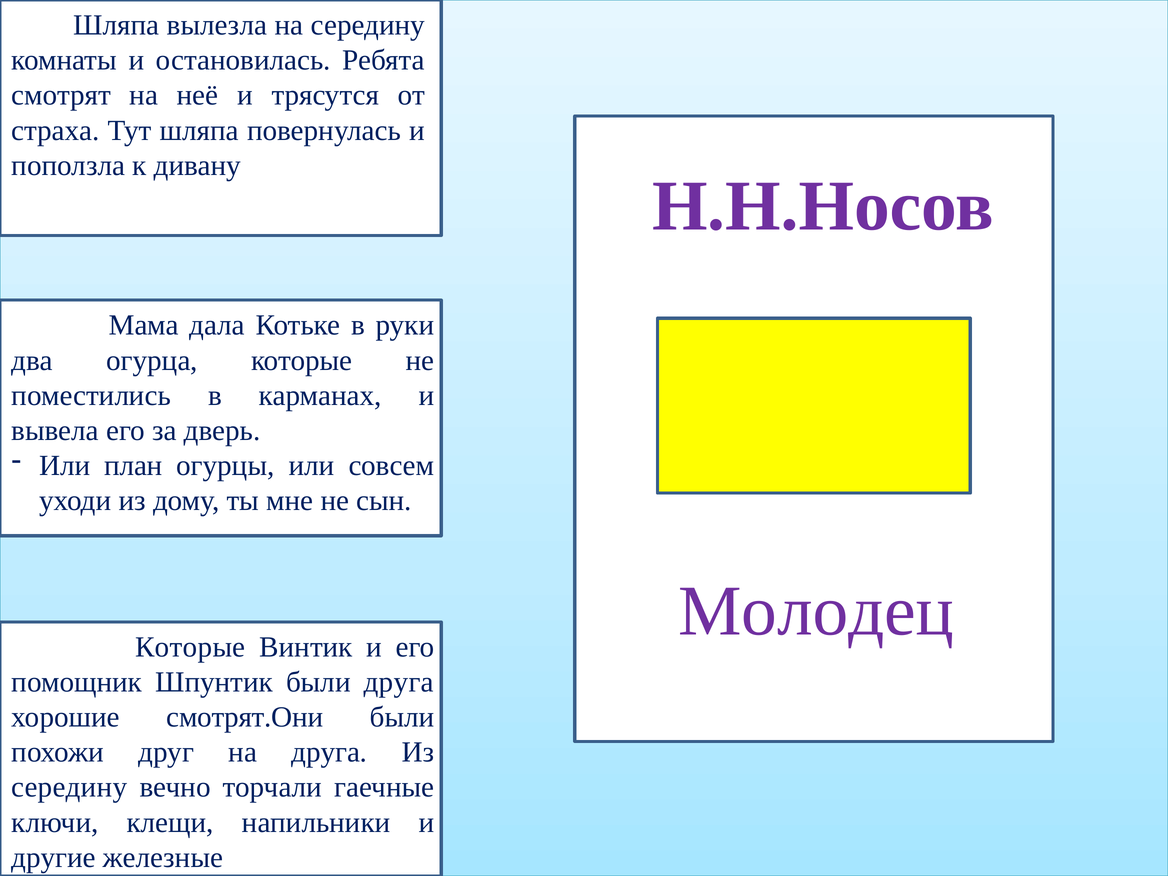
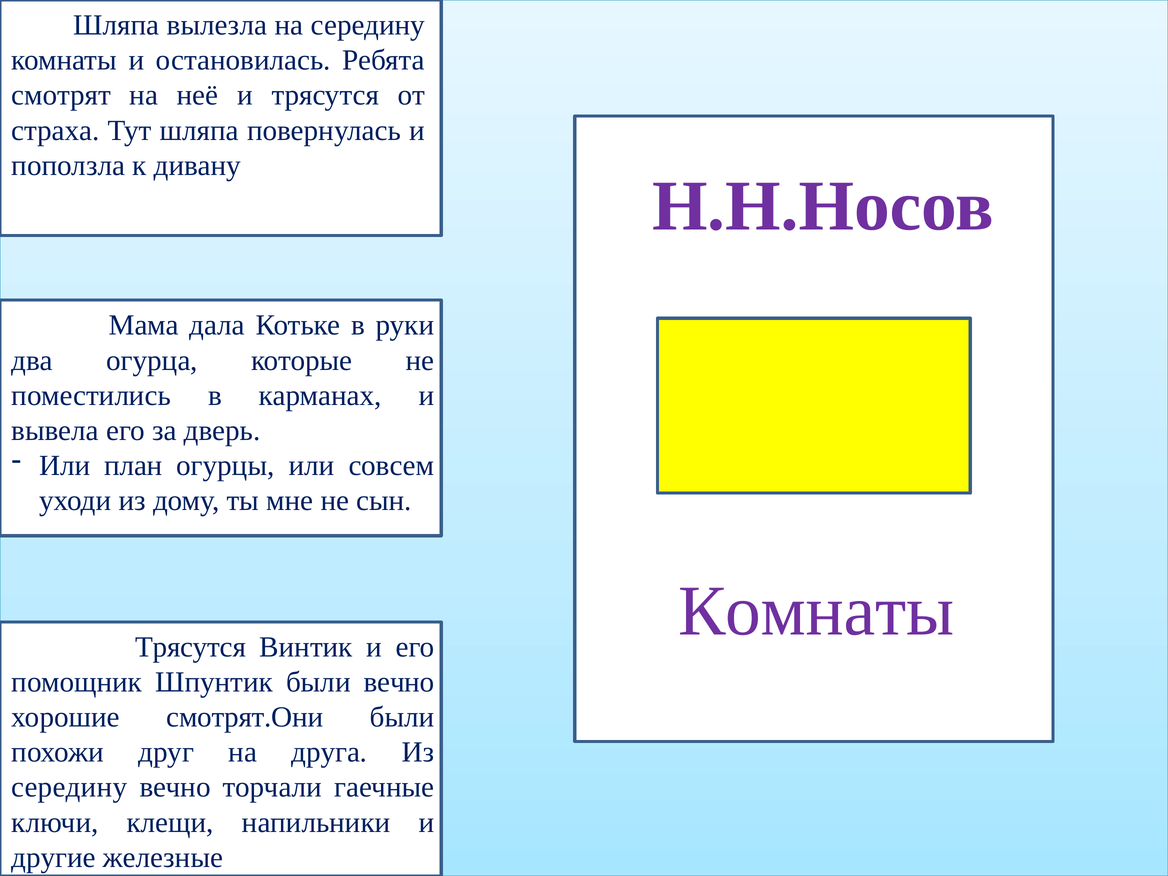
Молодец: Молодец -> Комнаты (816, 611)
Которые: Которые -> Трясутся (191, 647)
были друга: друга -> вечно (399, 682)
